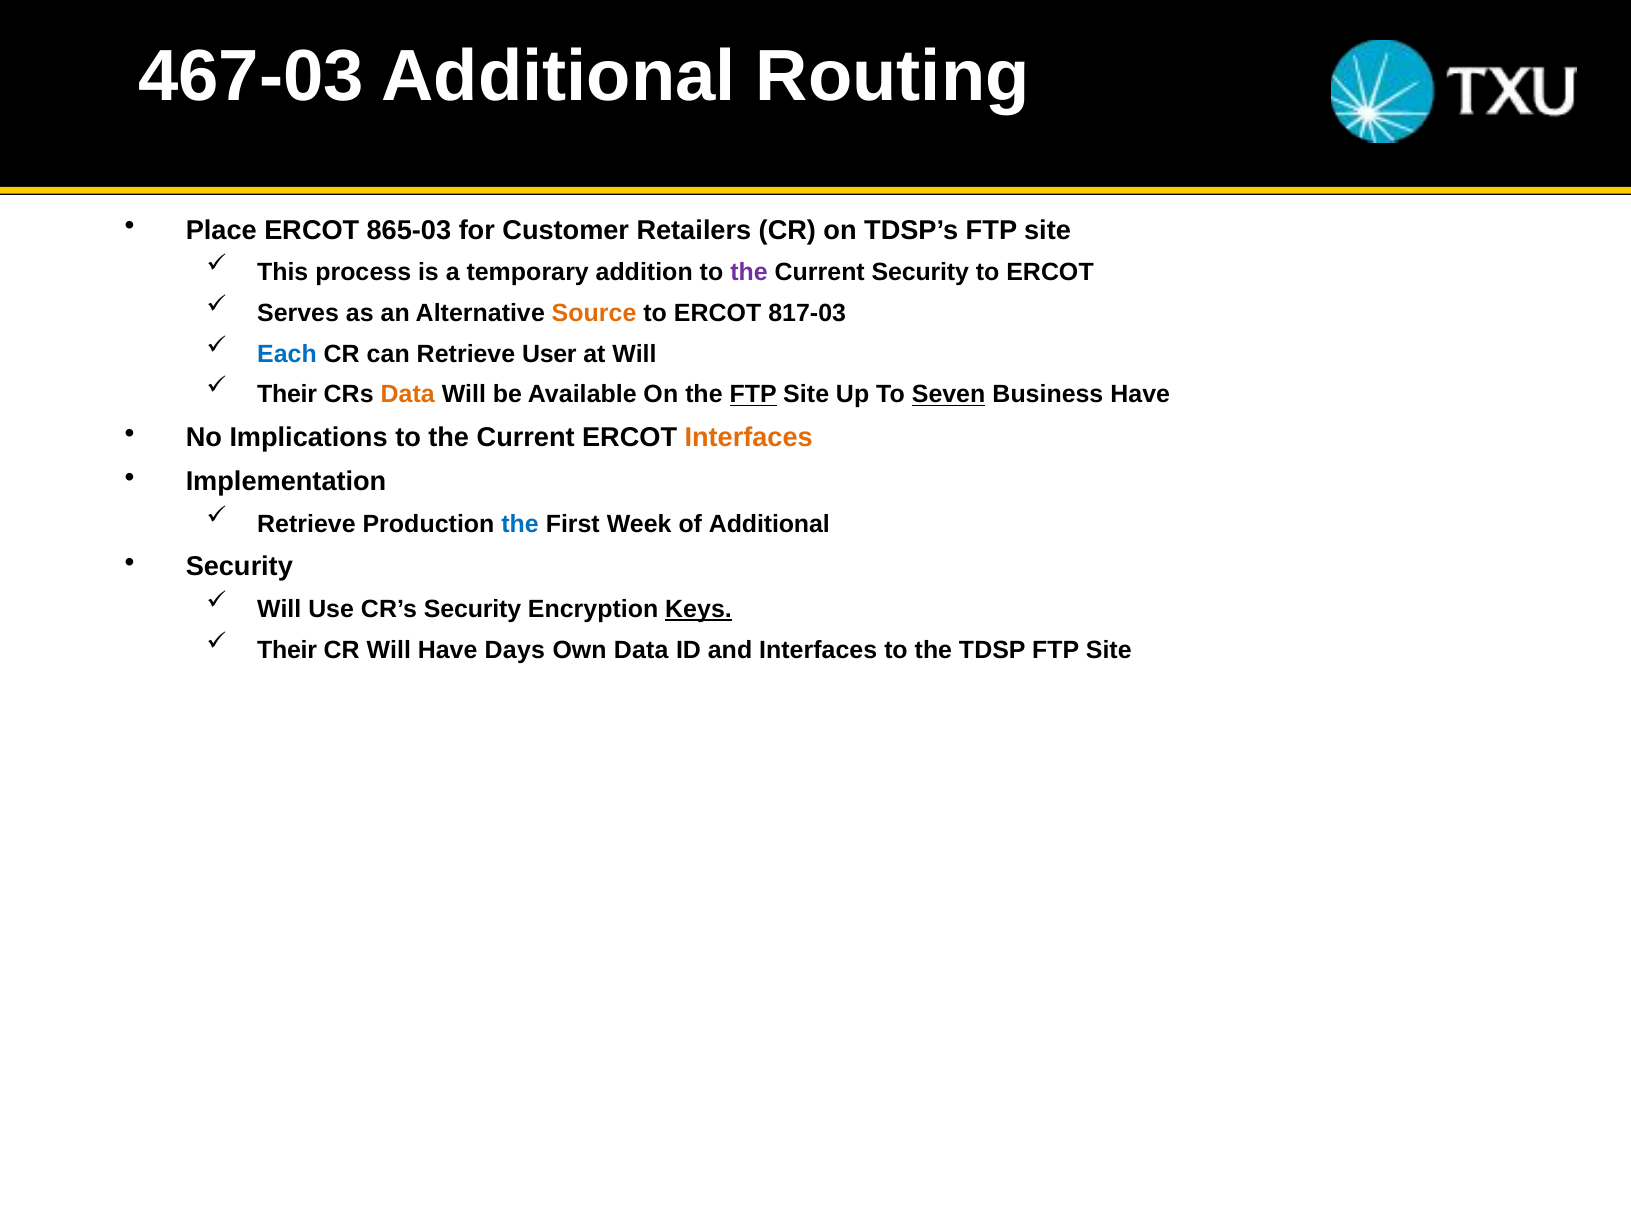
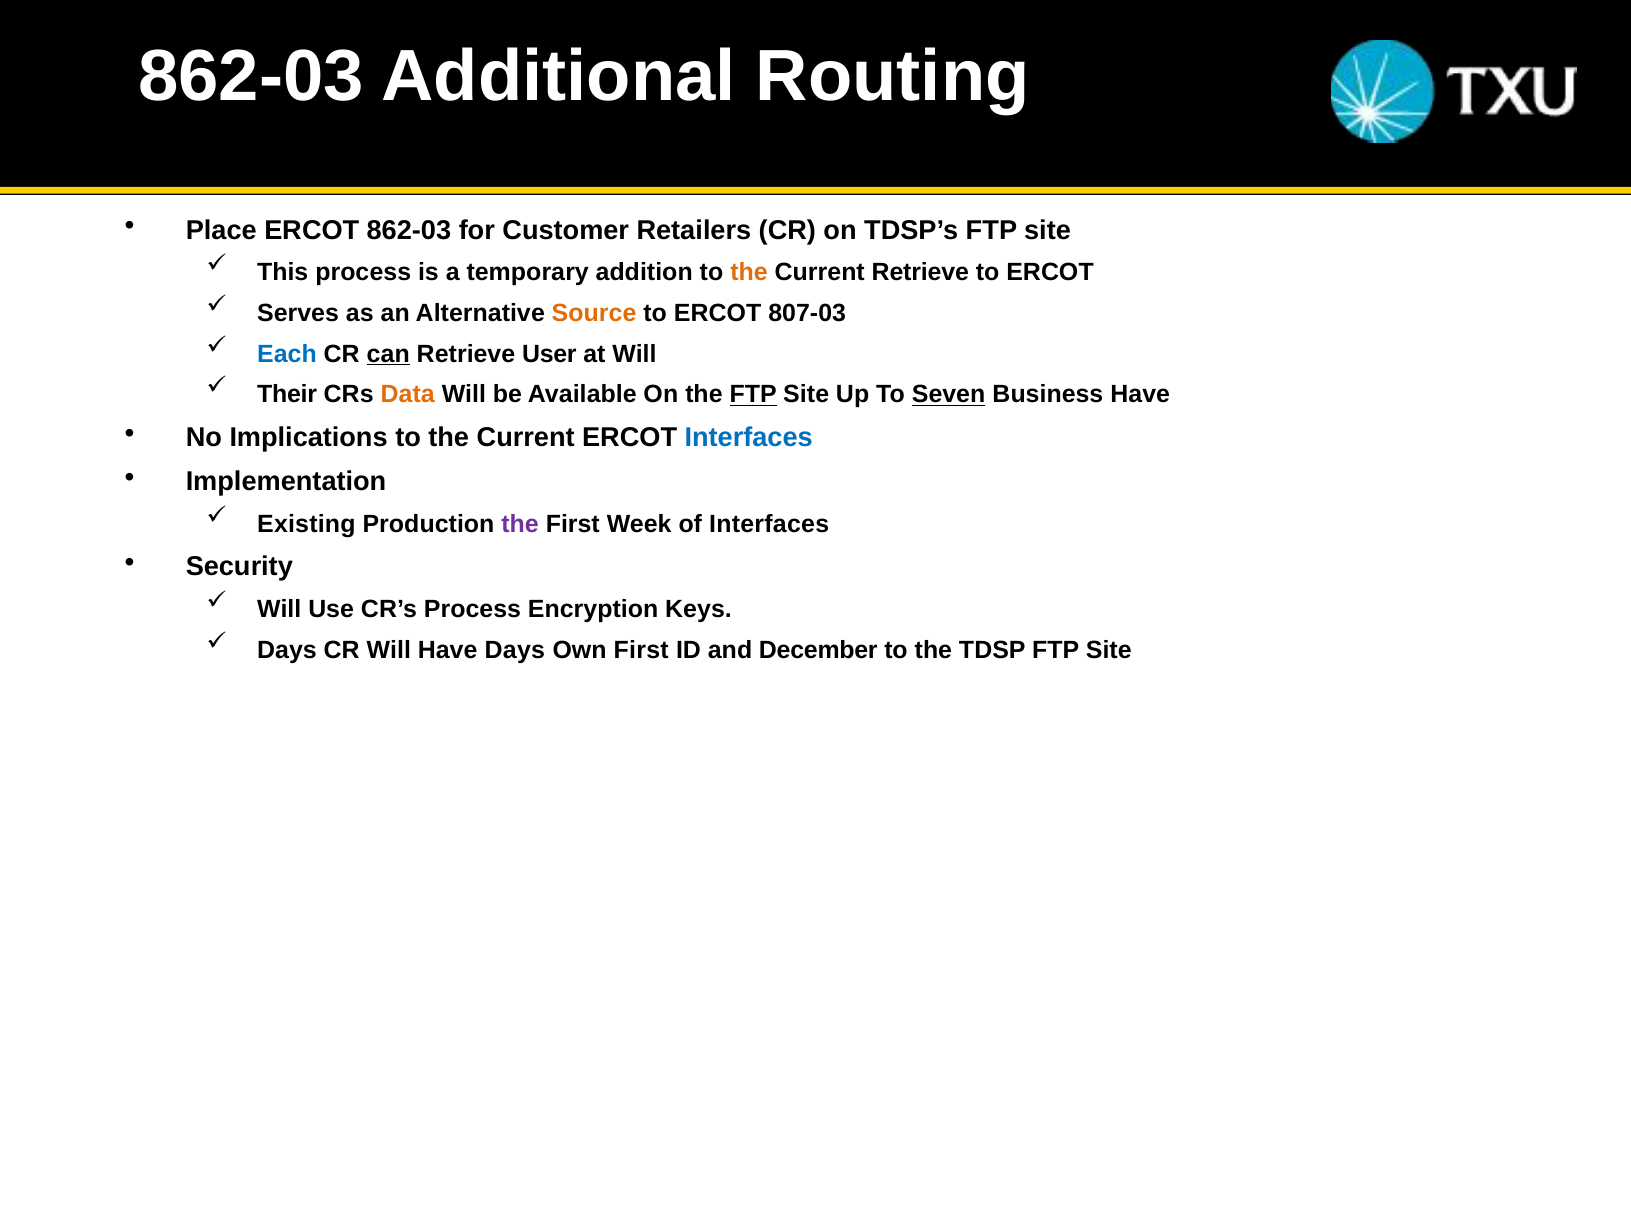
467-03: 467-03 -> 862-03 (251, 77)
ERCOT 865-03: 865-03 -> 862-03 (409, 230)
the colour: purple -> orange (749, 273)
Current Security: Security -> Retrieve (920, 273)
817-03: 817-03 -> 807-03 (807, 313)
can underline: none -> present (388, 354)
Interfaces colour: orange -> blue (749, 438)
Retrieve: Retrieve -> Existing (306, 524)
the colour: blue -> purple (520, 524)
of Additional: Additional -> Interfaces (769, 524)
CR’s Security: Security -> Process (472, 609)
Keys underline: present -> none (699, 609)
Their: Their -> Days (287, 650)
Own Data: Data -> First (641, 650)
and Interfaces: Interfaces -> December (818, 650)
